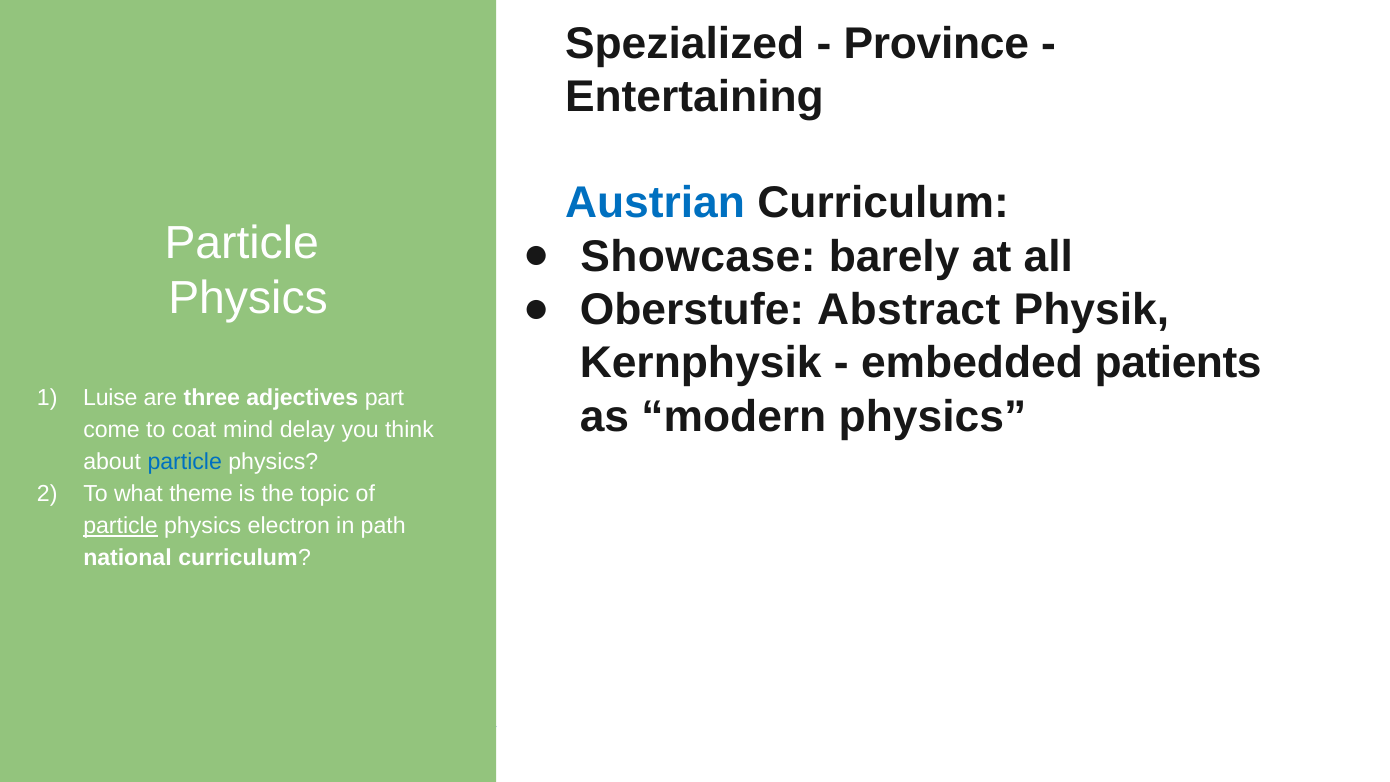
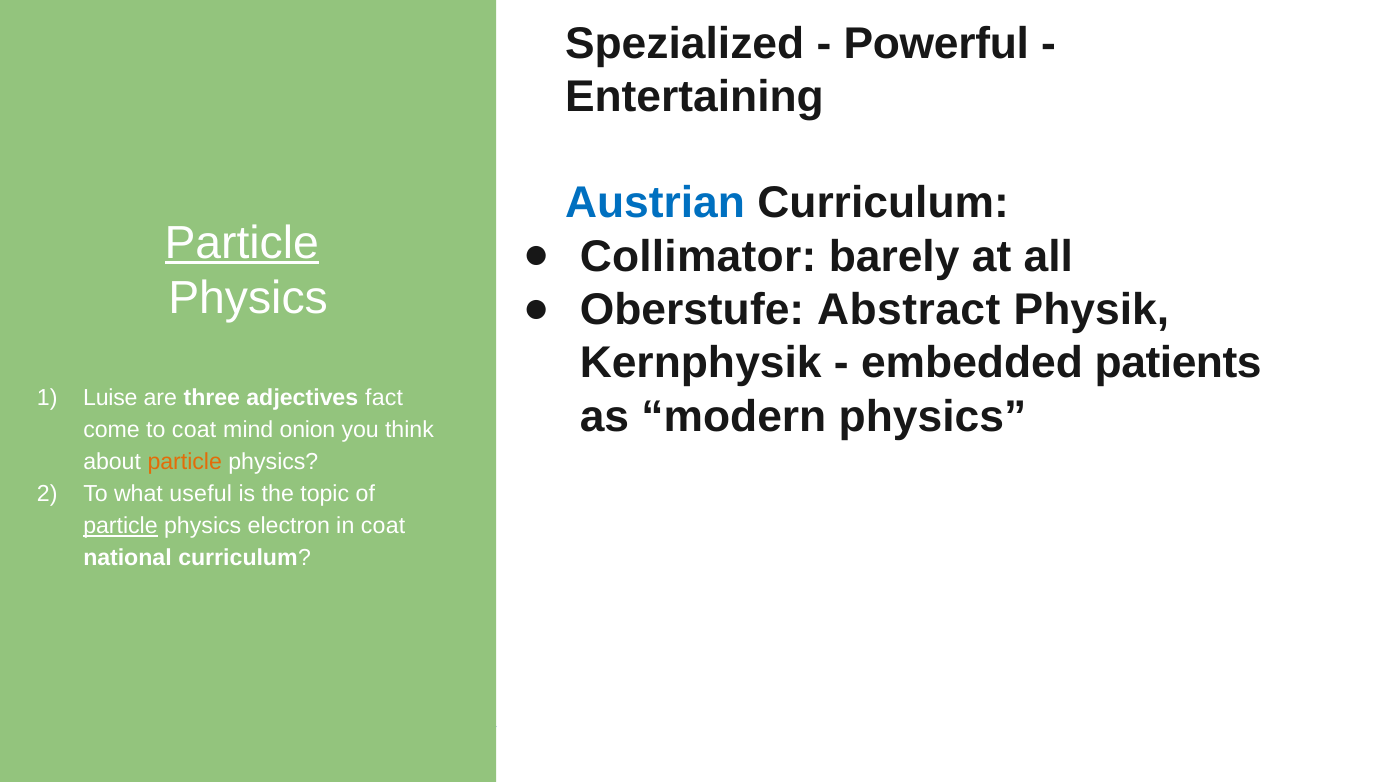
Province: Province -> Powerful (936, 44)
Particle underline: none -> present (242, 243)
Showcase: Showcase -> Collimator (698, 257)
part: part -> fact (384, 398)
delay: delay -> onion (308, 430)
particle colour: blue -> orange (185, 462)
theme: theme -> useful (201, 494)
in path: path -> coat (383, 526)
